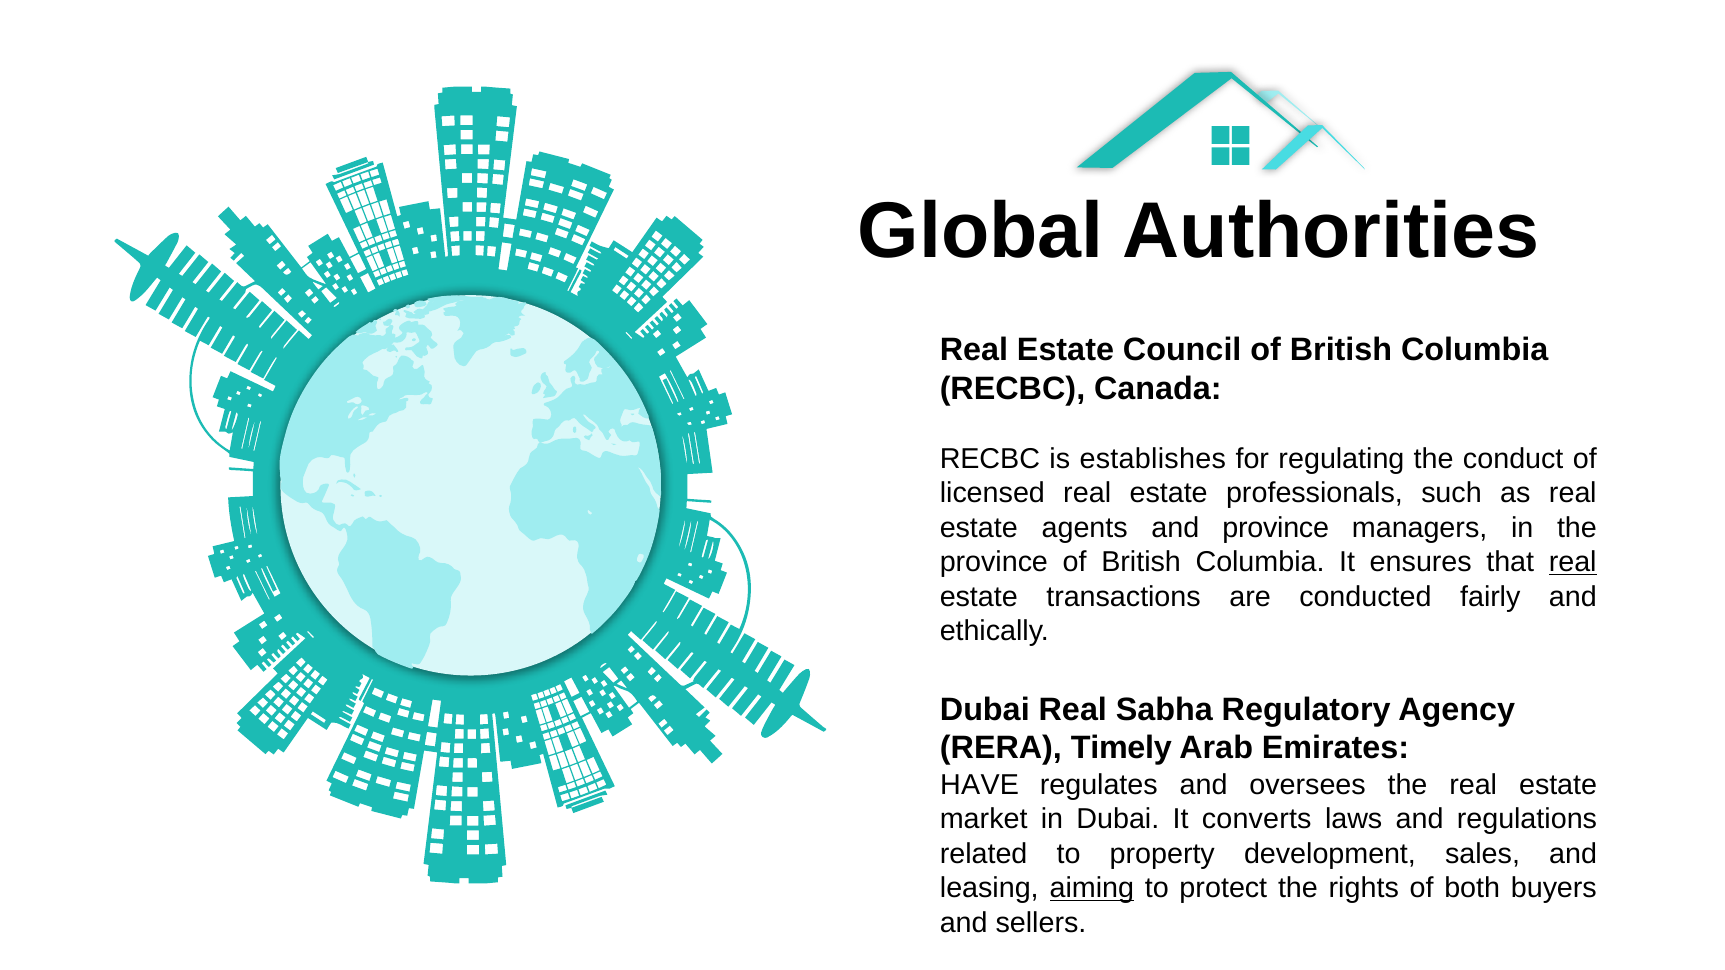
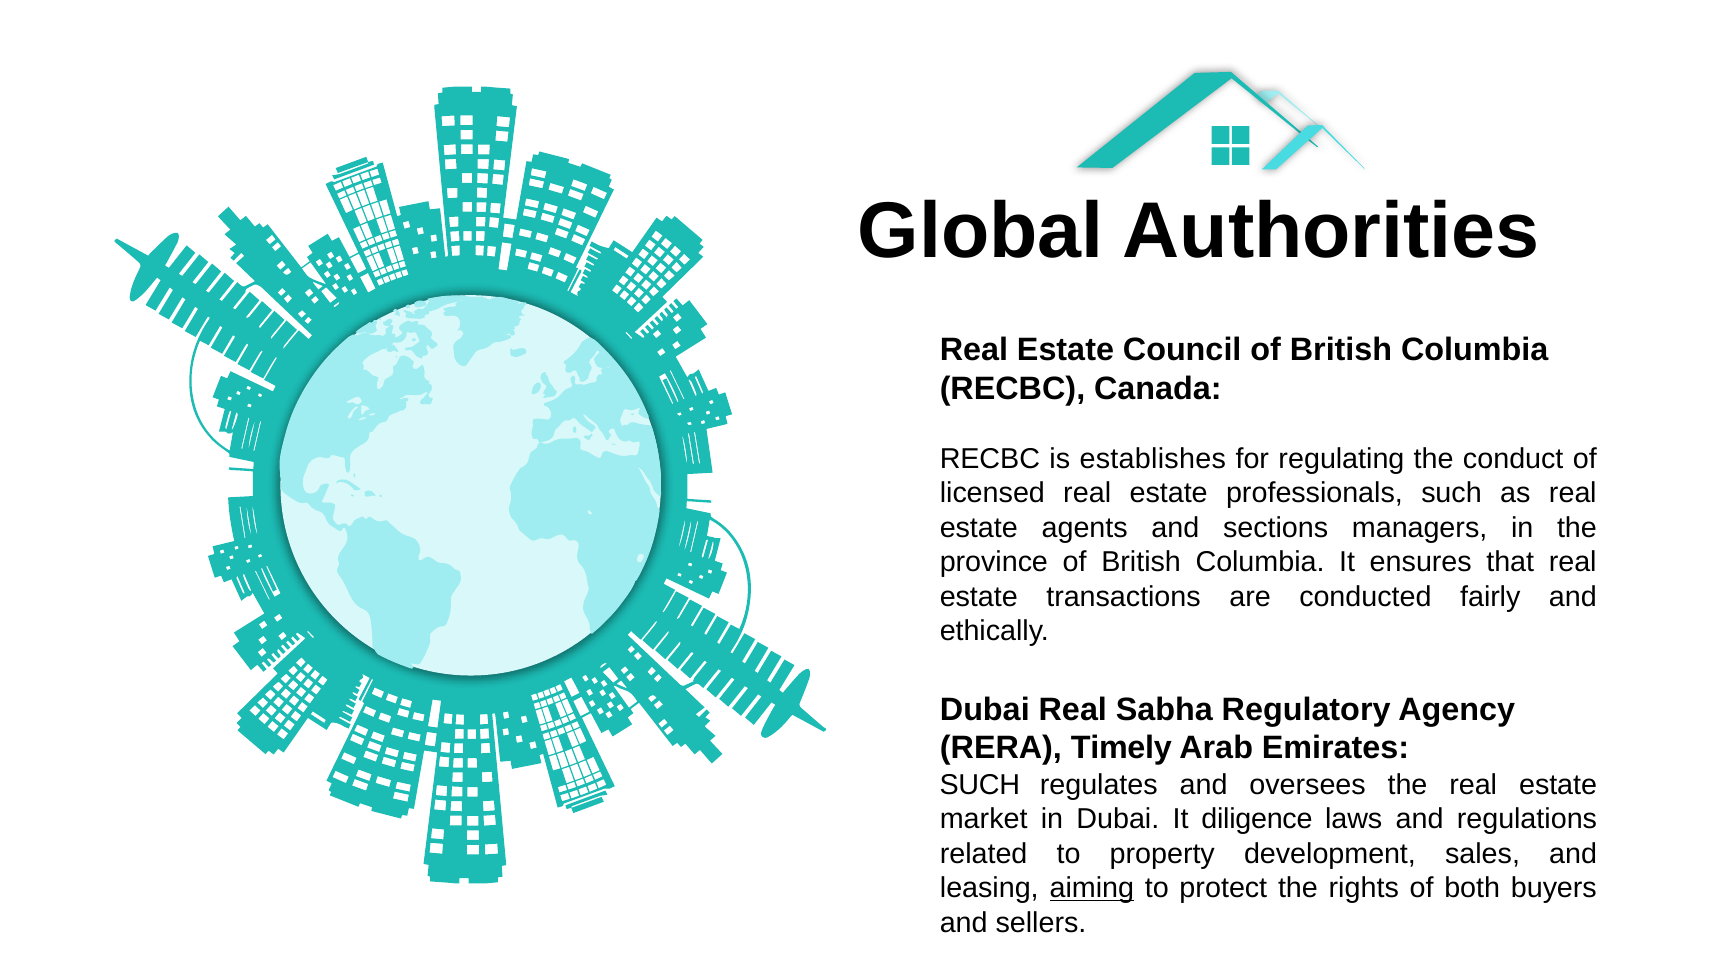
and province: province -> sections (1276, 528)
real underline: present -> none (1573, 562)
HAVE: HAVE -> SUCH (980, 785)
converts: converts -> diligence (1257, 819)
